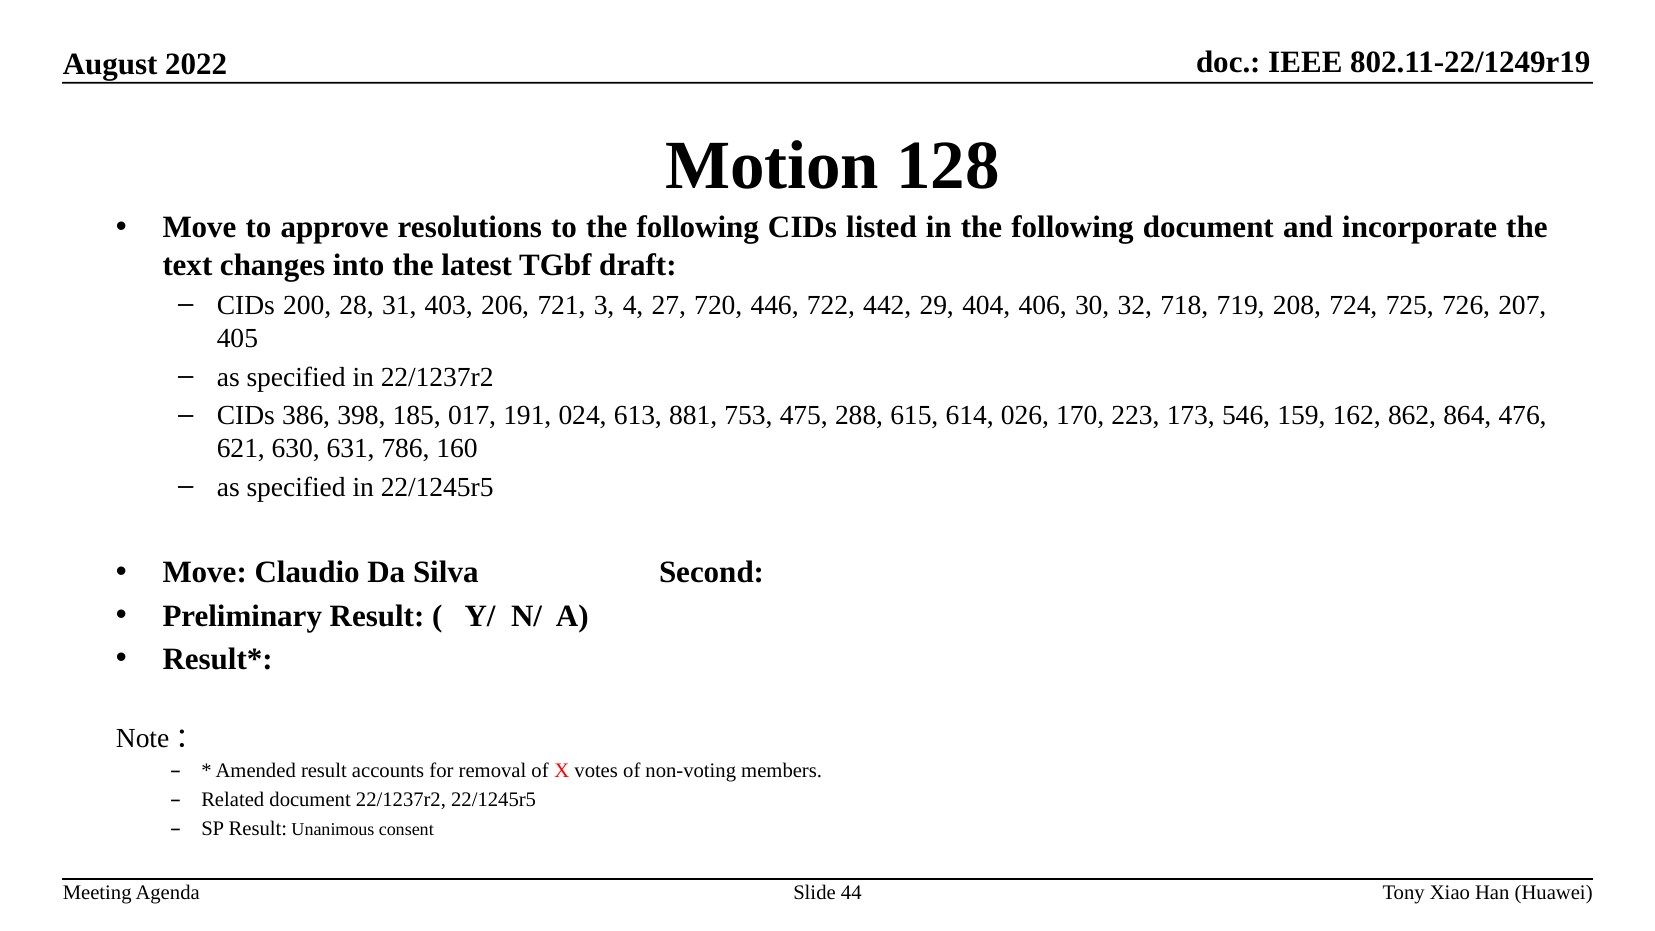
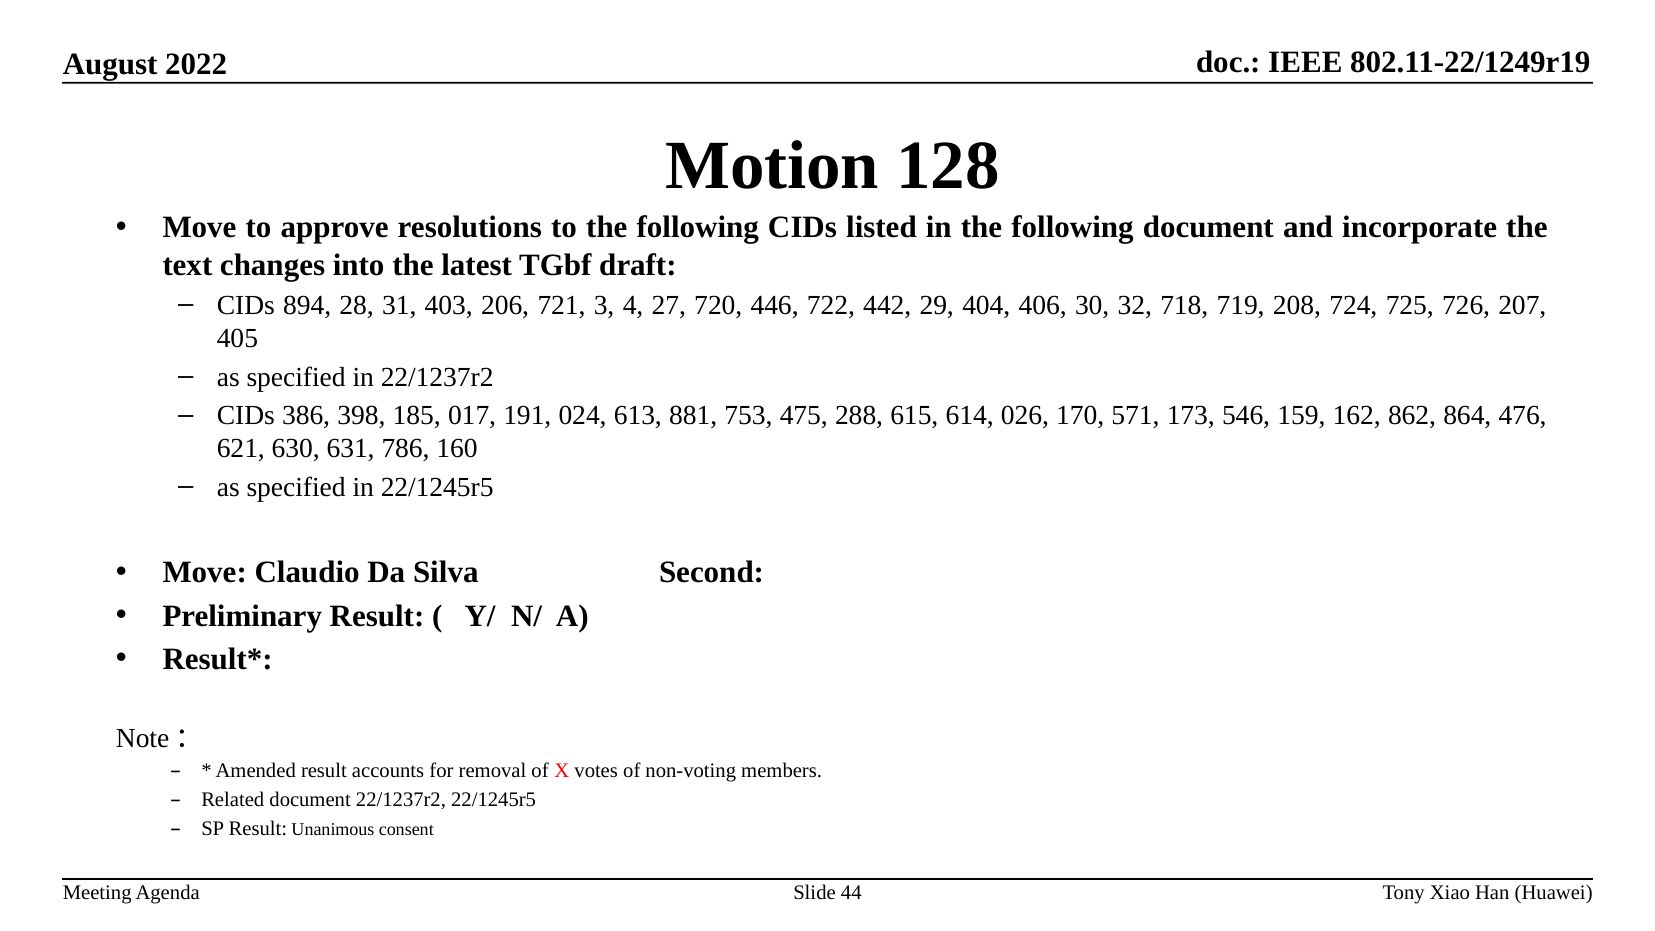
200: 200 -> 894 (307, 305)
223: 223 -> 571 (1136, 416)
